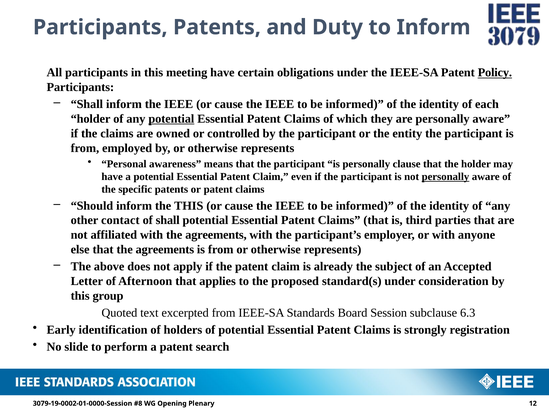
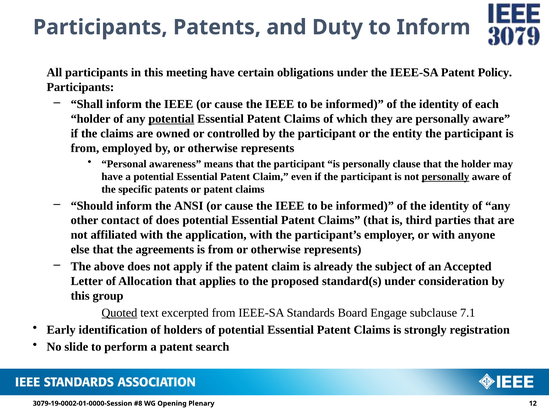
Policy underline: present -> none (495, 73)
the THIS: THIS -> ANSI (189, 206)
of shall: shall -> does (168, 221)
with the agreements: agreements -> application (216, 235)
Afternoon: Afternoon -> Allocation (145, 282)
Quoted underline: none -> present (119, 313)
Session: Session -> Engage (389, 313)
6.3: 6.3 -> 7.1 (468, 313)
